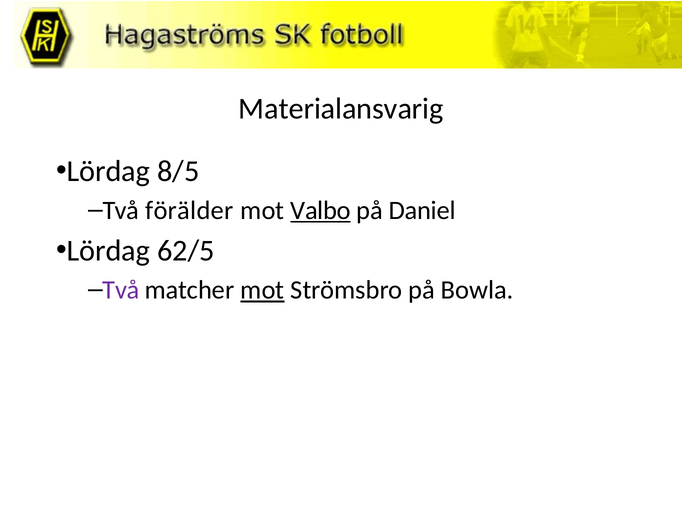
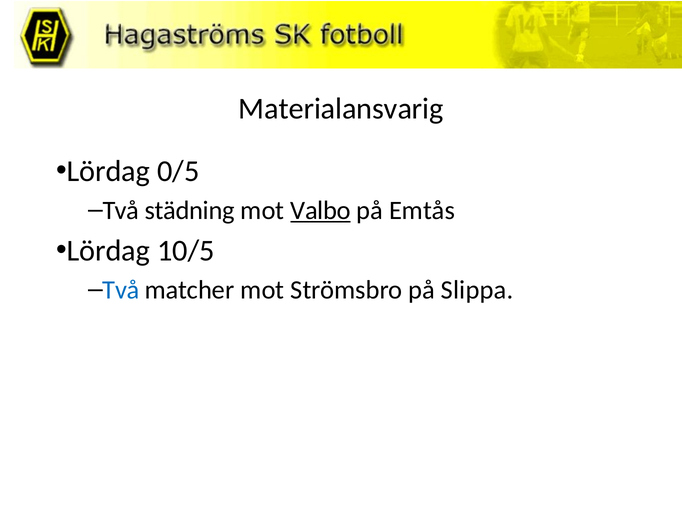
8/5: 8/5 -> 0/5 (178, 171)
förälder: förälder -> städning (190, 210)
Daniel: Daniel -> Emtås (422, 210)
62/5: 62/5 -> 10/5 (186, 251)
Två colour: purple -> blue (121, 290)
mot underline: present -> none (262, 290)
Bowla: Bowla -> Slippa (477, 290)
